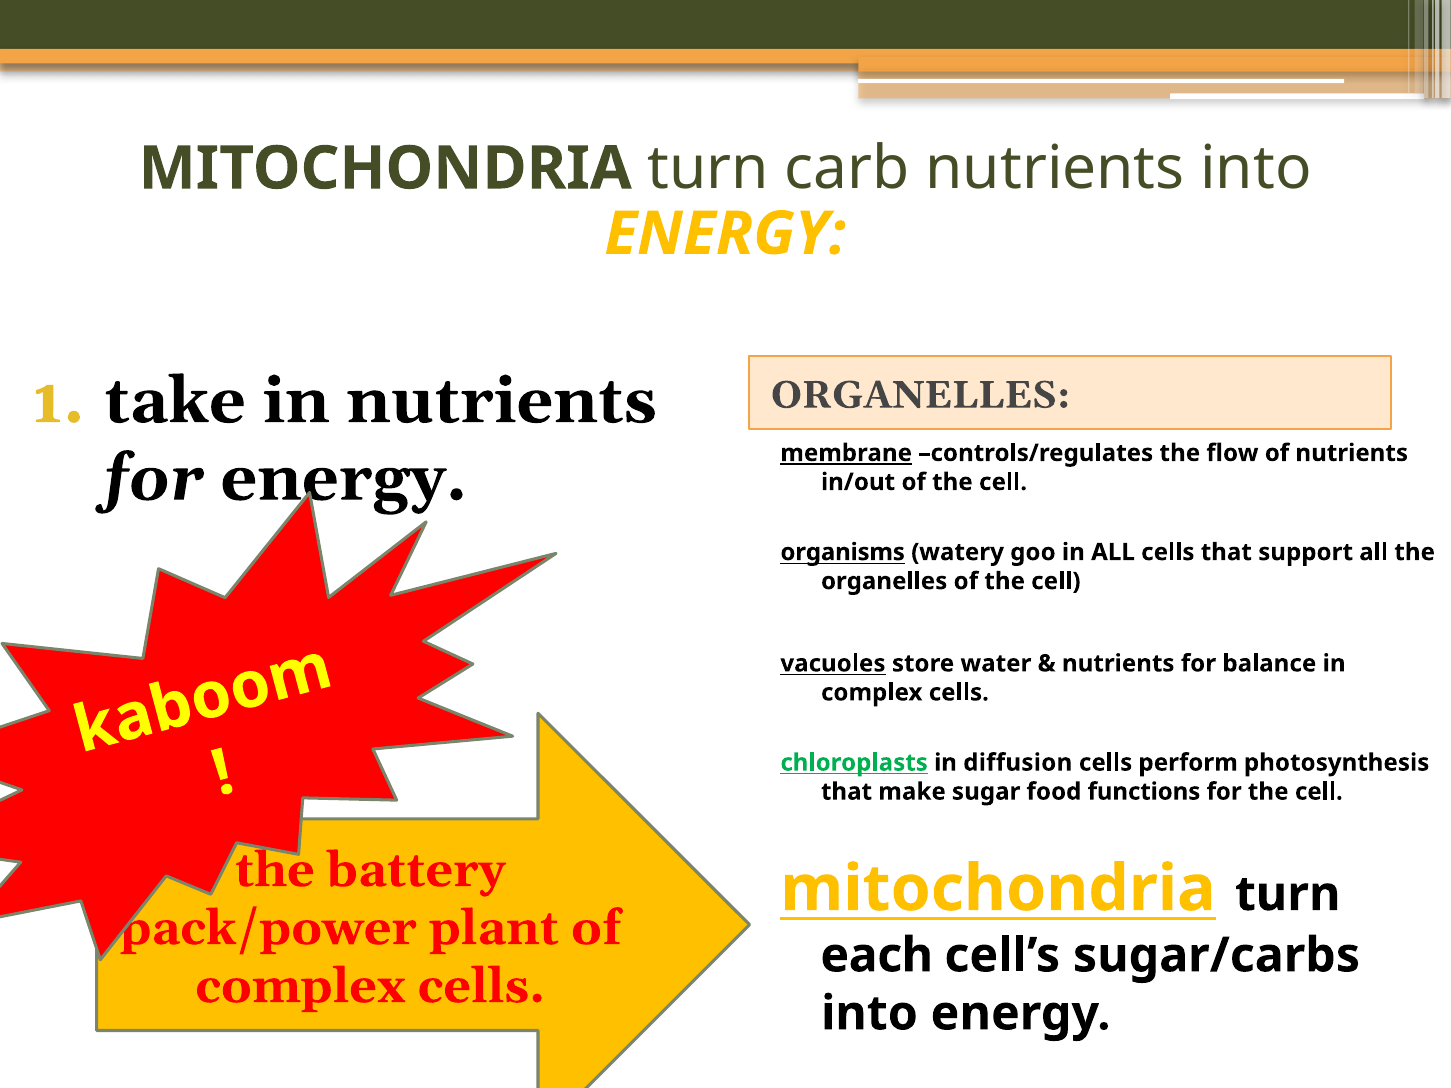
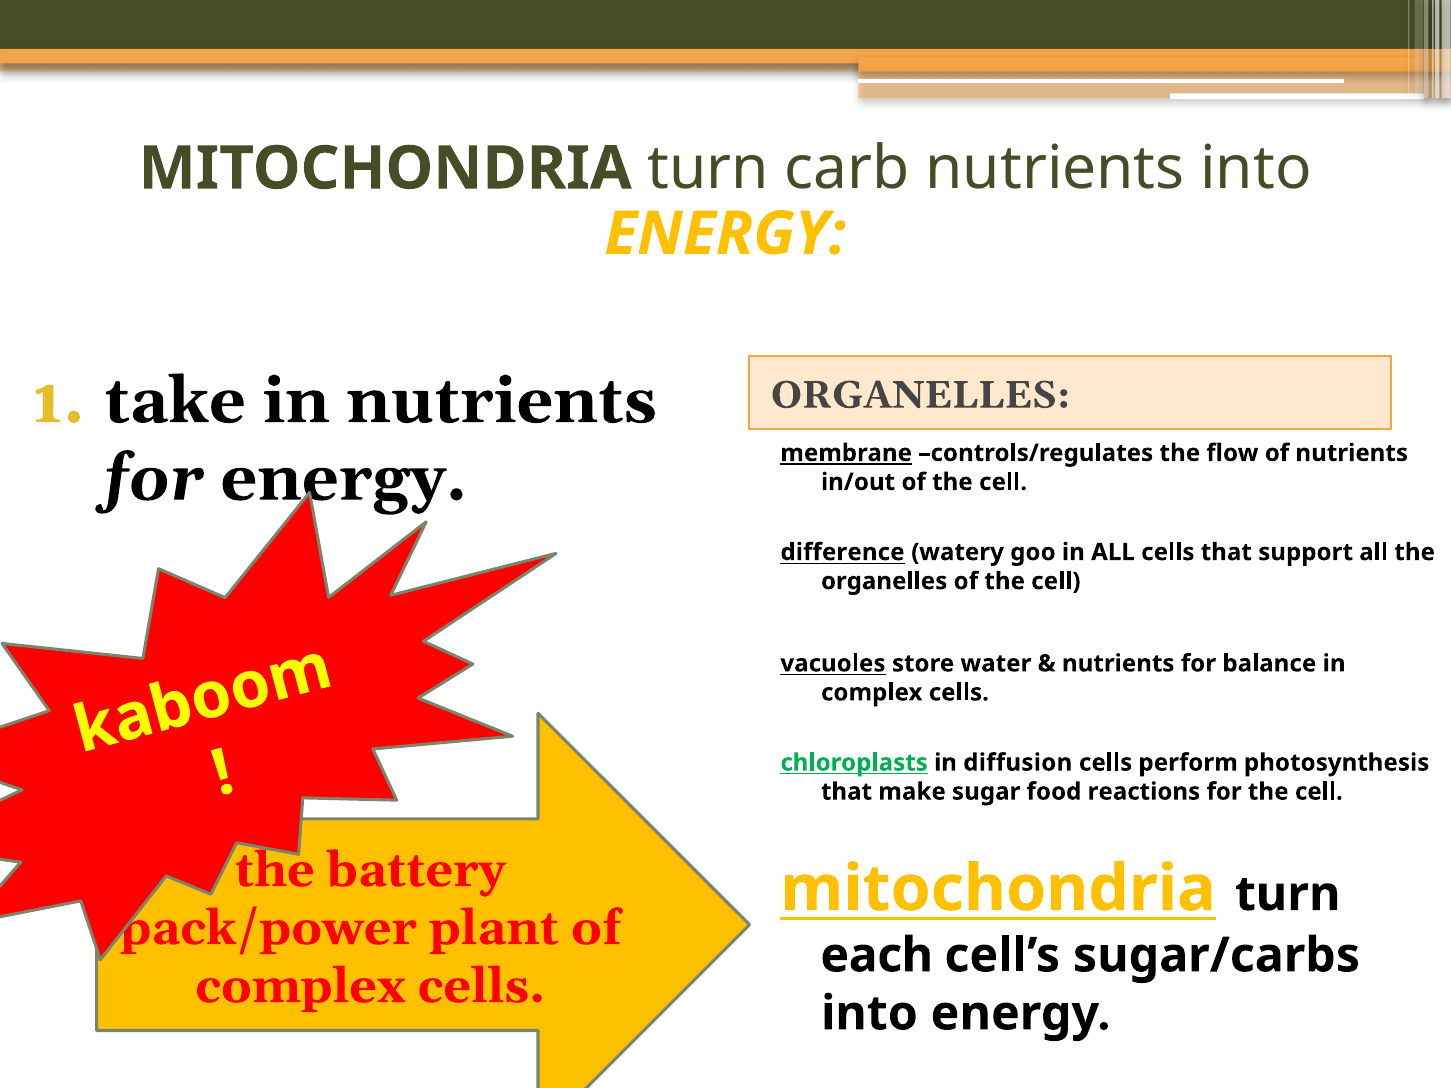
organisms: organisms -> difference (842, 552)
functions: functions -> reactions (1144, 792)
